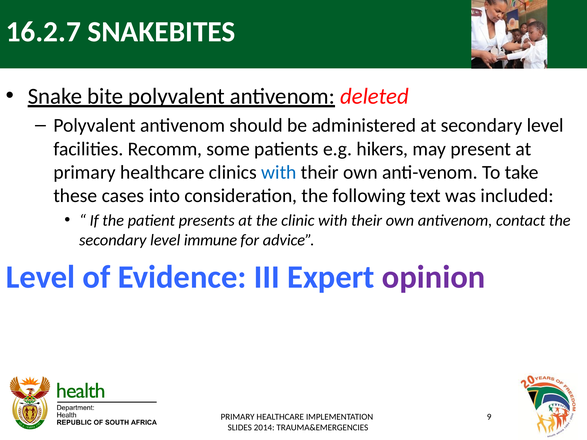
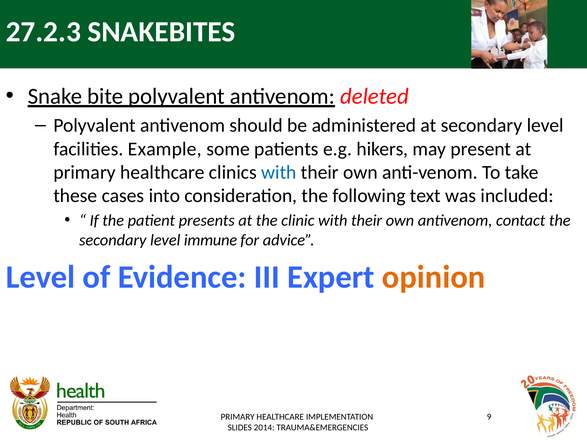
16.2.7: 16.2.7 -> 27.2.3 (43, 32)
Recomm: Recomm -> Example (165, 149)
opinion colour: purple -> orange (434, 277)
